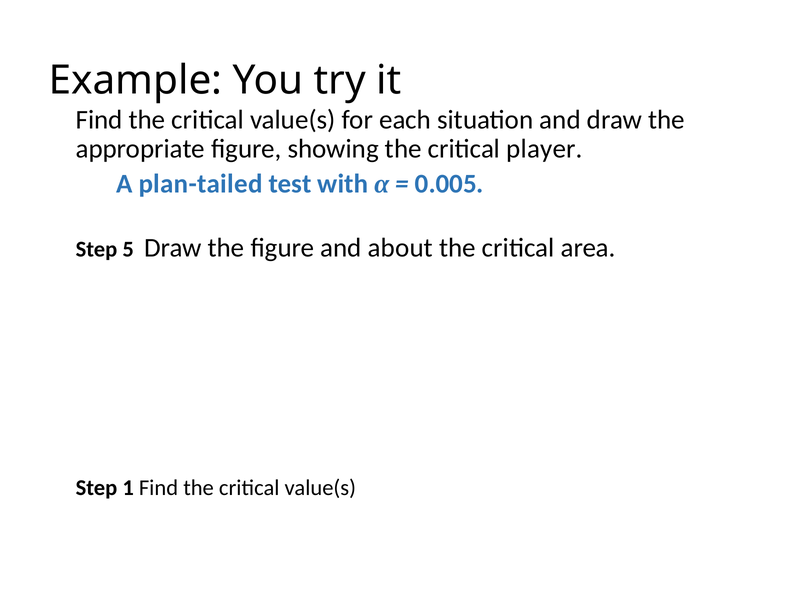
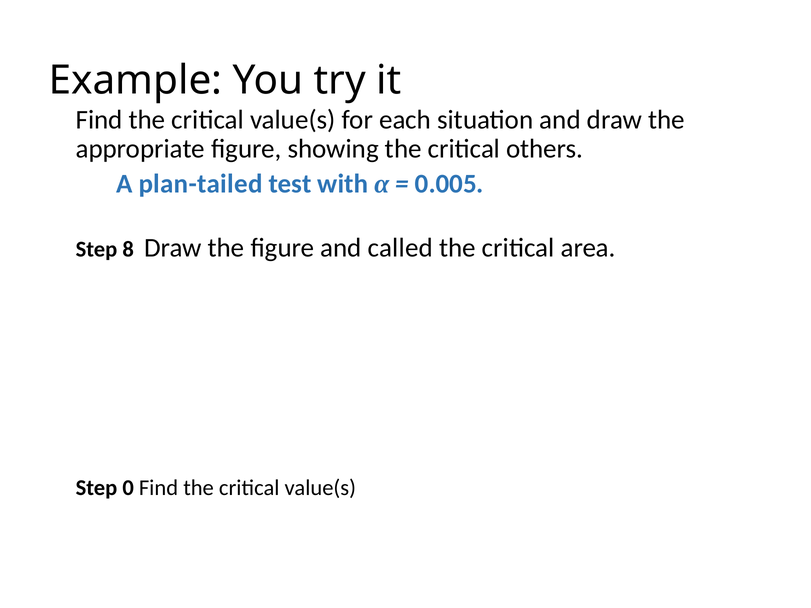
player: player -> others (545, 149)
5: 5 -> 8 (128, 249)
about: about -> called (400, 248)
1: 1 -> 0 (128, 488)
